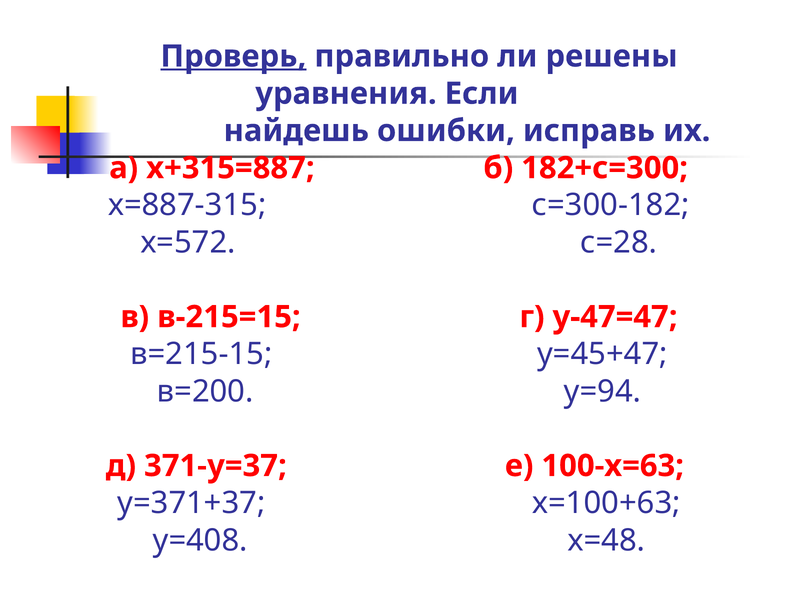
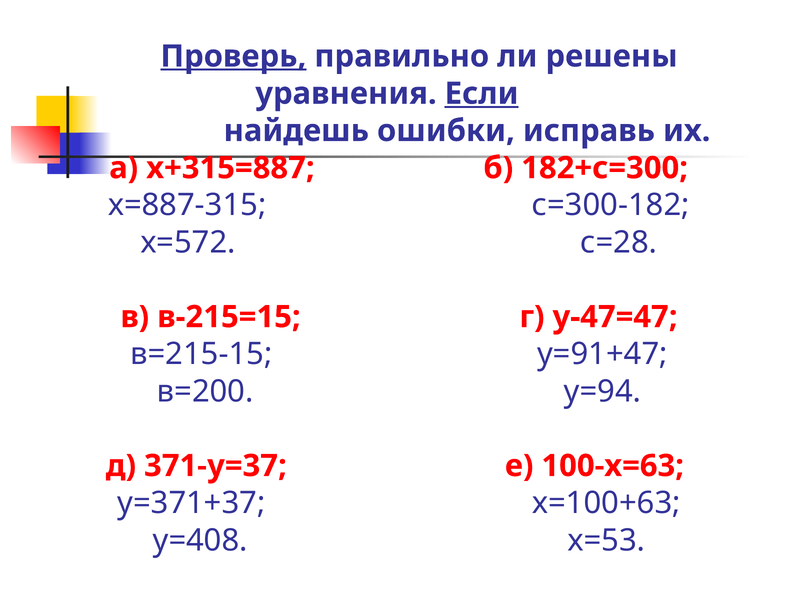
Если underline: none -> present (482, 94)
у=45+47: у=45+47 -> у=91+47 (602, 354)
х=48: х=48 -> х=53 (607, 541)
